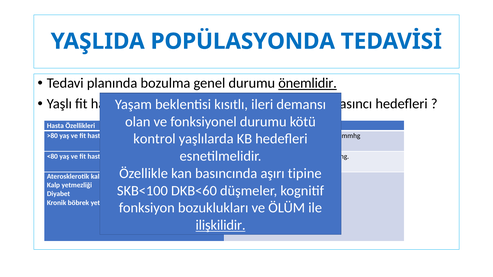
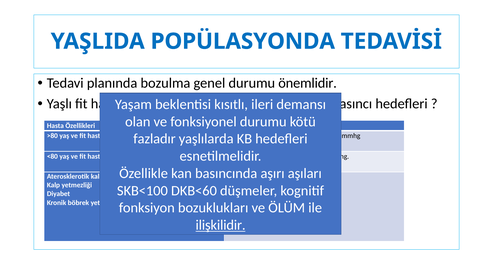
önemlidir underline: present -> none (308, 83)
kontrol: kontrol -> fazladır (155, 139)
tipine: tipine -> aşıları (305, 174)
